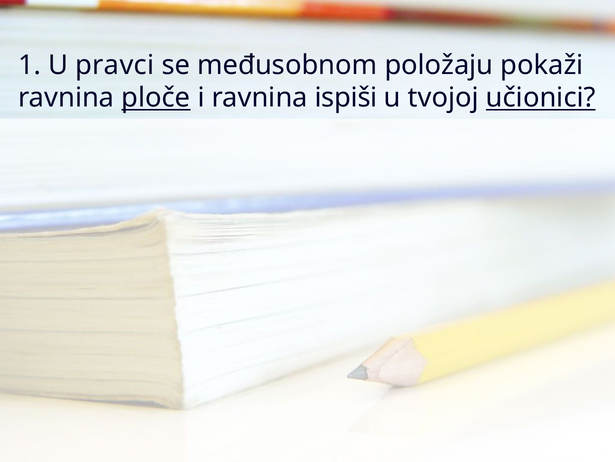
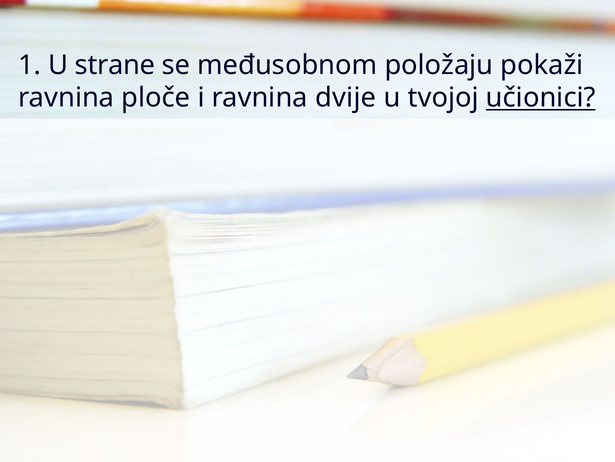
pravci: pravci -> strane (115, 65)
ploče underline: present -> none (156, 98)
ispiši: ispiši -> dvije (346, 98)
